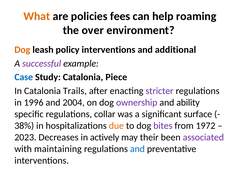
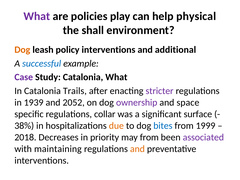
What colour: orange -> purple (37, 16)
fees: fees -> play (120, 16)
roaming: roaming -> physical (196, 16)
over: over -> shall (93, 30)
successful colour: purple -> blue (42, 63)
Case colour: blue -> purple (24, 77)
Catalonia Piece: Piece -> What (116, 77)
1996: 1996 -> 1939 (34, 102)
2004: 2004 -> 2052 (74, 102)
ability: ability -> space (188, 102)
bites colour: purple -> blue (163, 126)
1972: 1972 -> 1999 (206, 126)
2023: 2023 -> 2018 (25, 137)
actively: actively -> priority (105, 137)
may their: their -> from (149, 137)
and colour: blue -> orange (137, 149)
